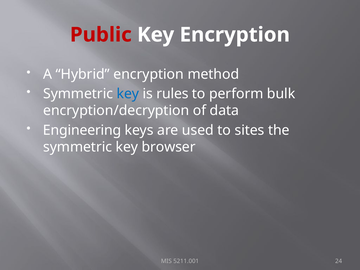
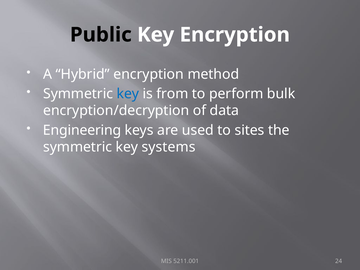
Public colour: red -> black (101, 35)
rules: rules -> from (172, 94)
browser: browser -> systems (169, 147)
